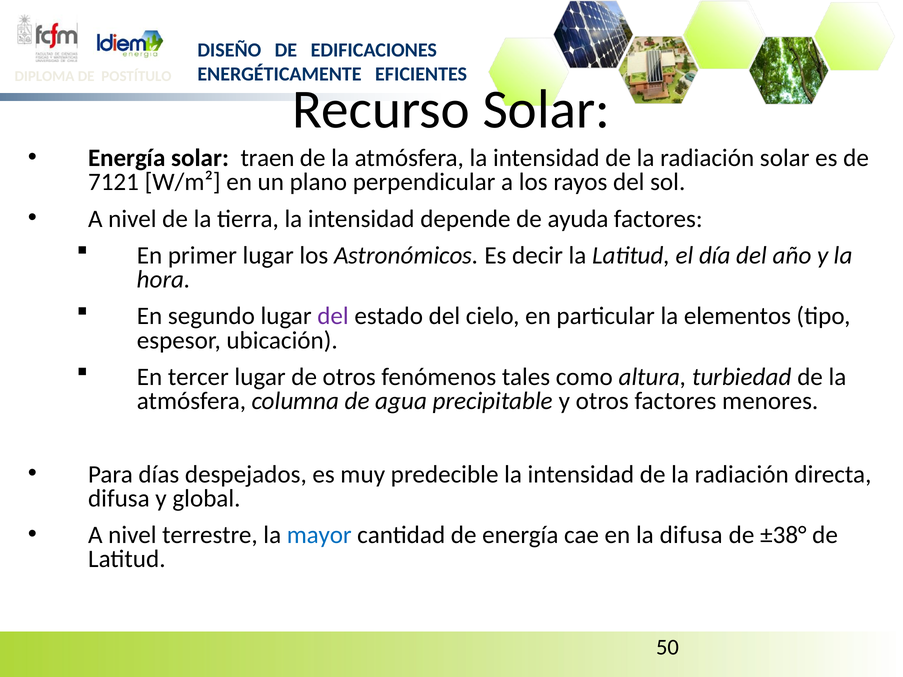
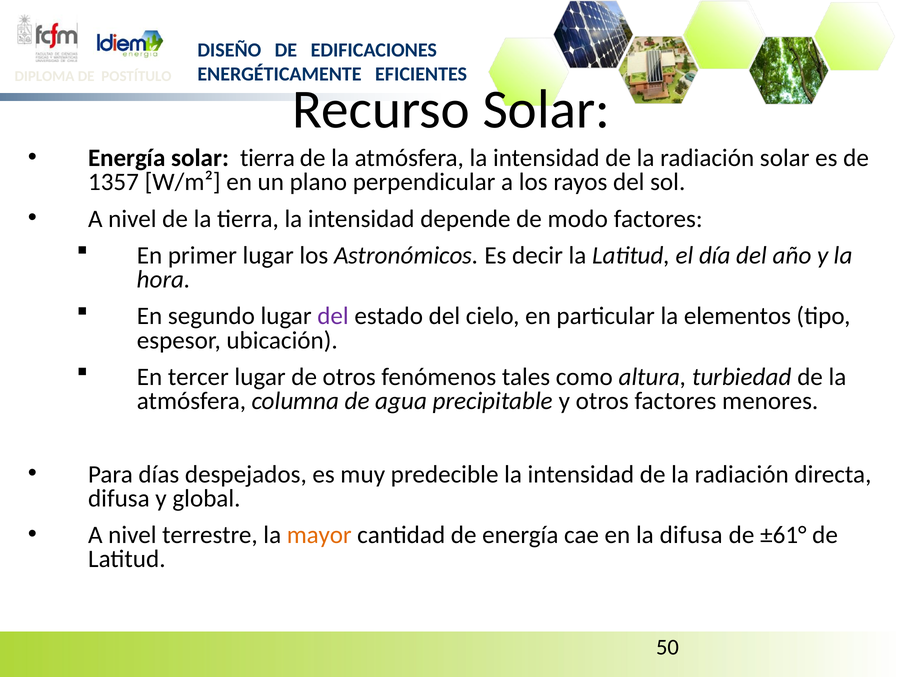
solar traen: traen -> tierra (268, 158)
7121: 7121 -> 1357 (113, 182)
ayuda: ayuda -> modo (578, 219)
mayor colour: blue -> orange (319, 535)
±38°: ±38° -> ±61° (783, 535)
